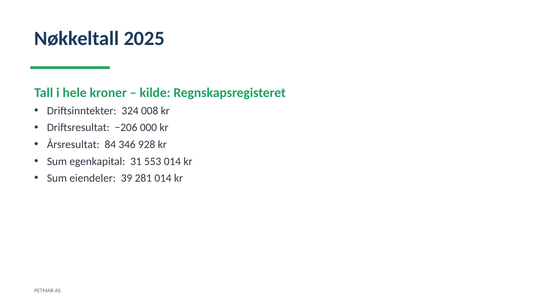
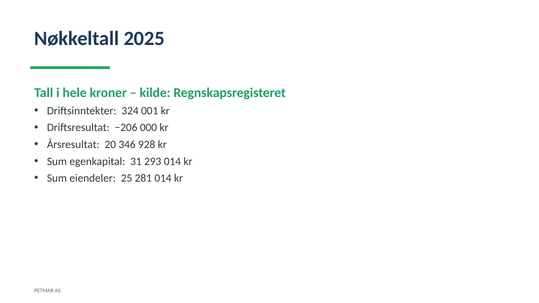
008: 008 -> 001 (150, 111)
84: 84 -> 20 (110, 145)
553: 553 -> 293 (153, 161)
39: 39 -> 25 (127, 178)
